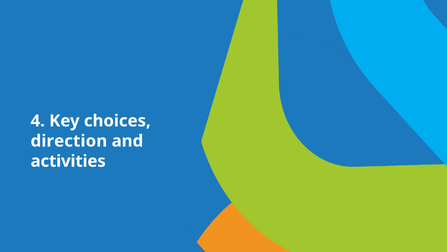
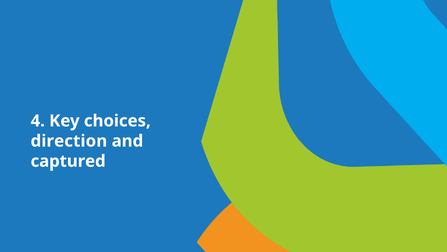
activities: activities -> captured (68, 161)
